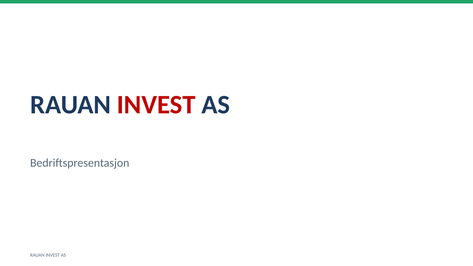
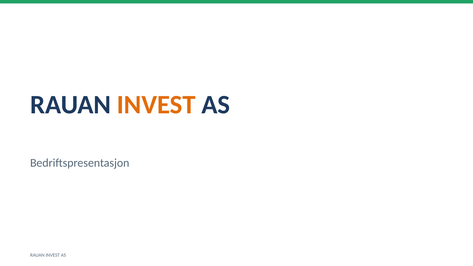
INVEST colour: red -> orange (156, 105)
